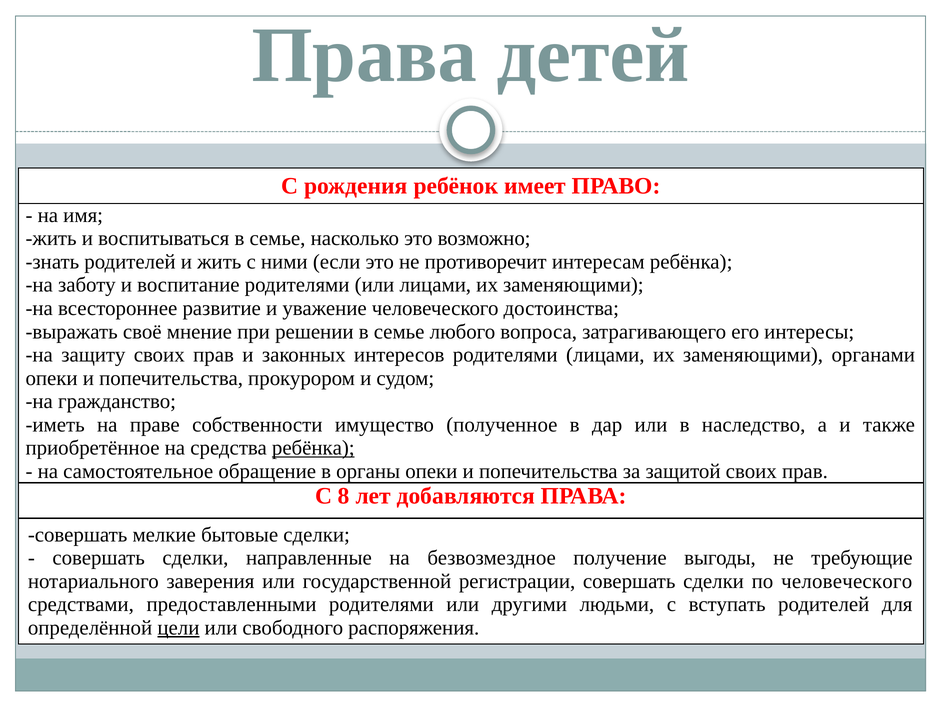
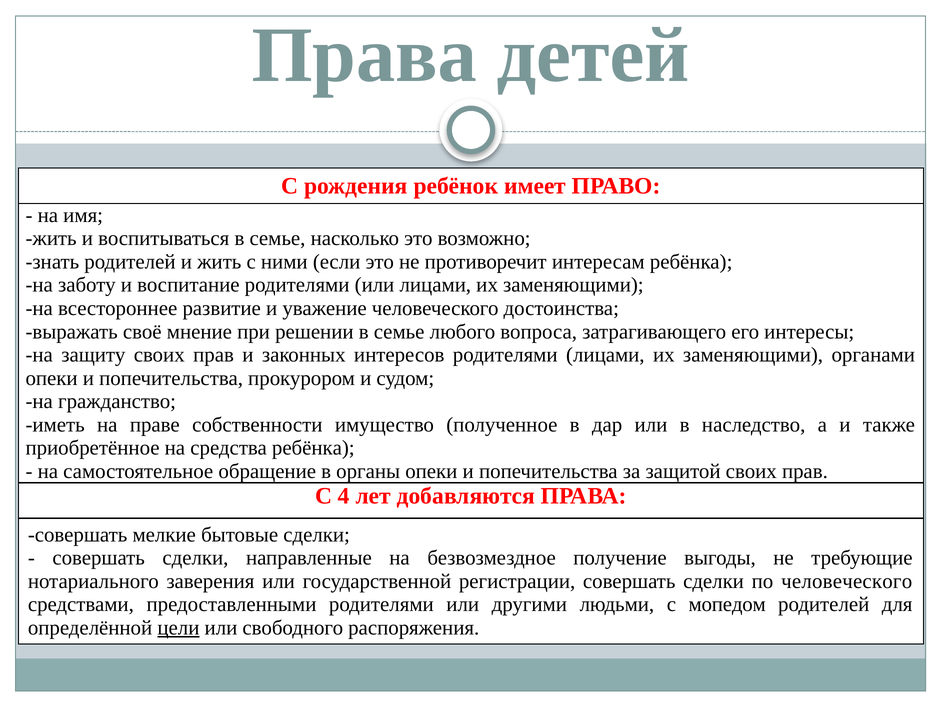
ребёнка underline: present -> none (313, 448)
8: 8 -> 4 (344, 496)
вступать: вступать -> мопедом (727, 604)
